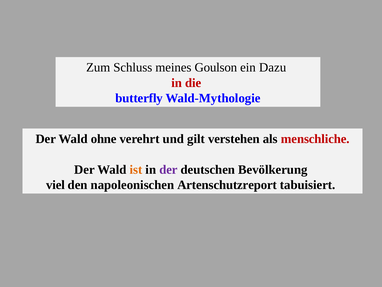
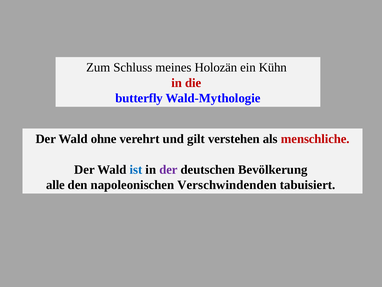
Goulson: Goulson -> Holozän (216, 67)
Dazu: Dazu -> Kühn (273, 67)
ist colour: orange -> blue (136, 169)
viel: viel -> alle (55, 185)
Artenschutzreport: Artenschutzreport -> Verschwindenden (227, 185)
